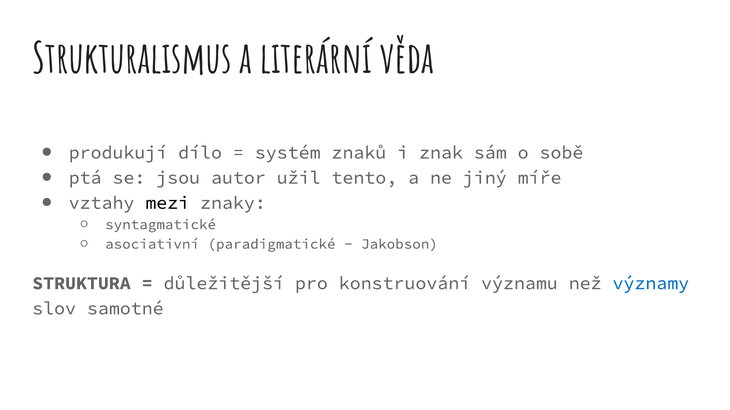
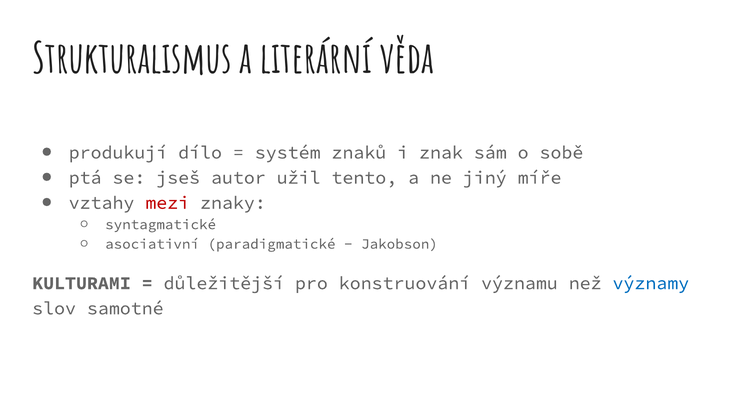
jsou: jsou -> jseš (178, 178)
mezi colour: black -> red (167, 203)
STRUKTURA: STRUKTURA -> KULTURAMI (81, 284)
